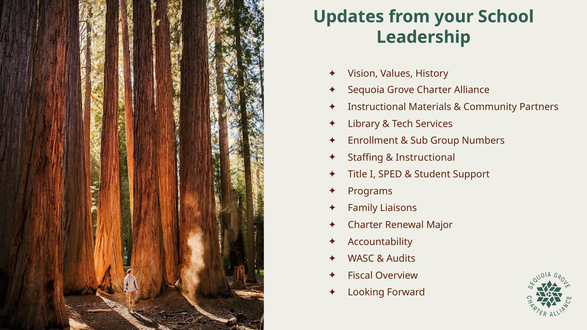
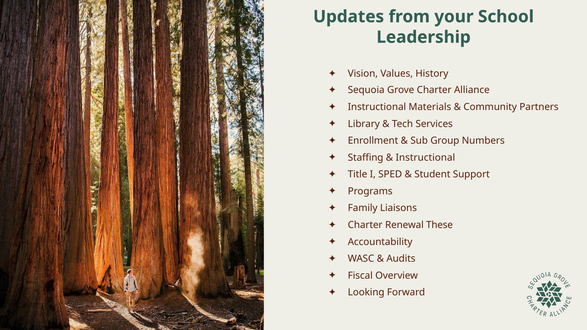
Major: Major -> These (439, 225)
